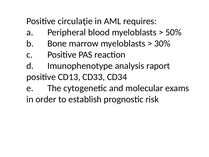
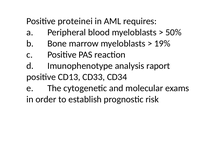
circulaţie: circulaţie -> proteinei (75, 21)
30%: 30% -> 19% (162, 43)
